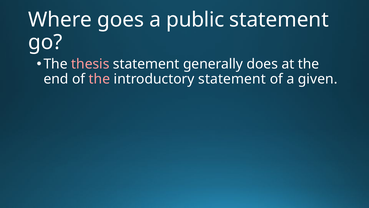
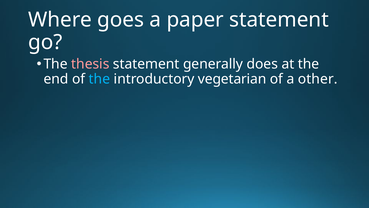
public: public -> paper (195, 20)
the colour: pink -> light blue (99, 79)
introductory statement: statement -> vegetarian (232, 79)
given: given -> other (318, 79)
